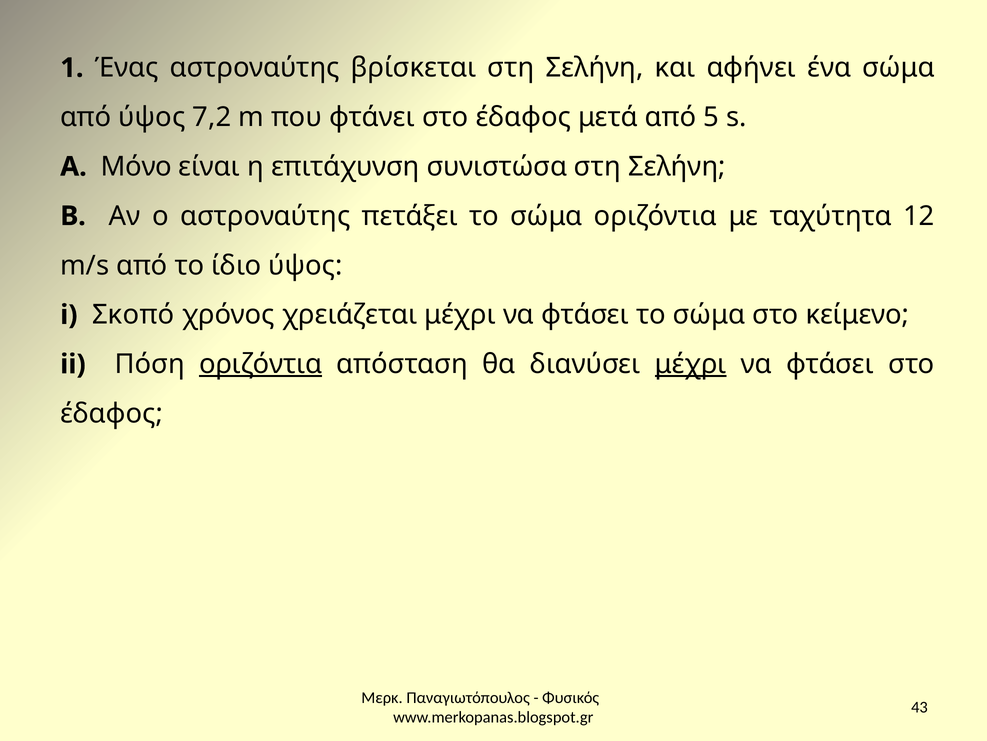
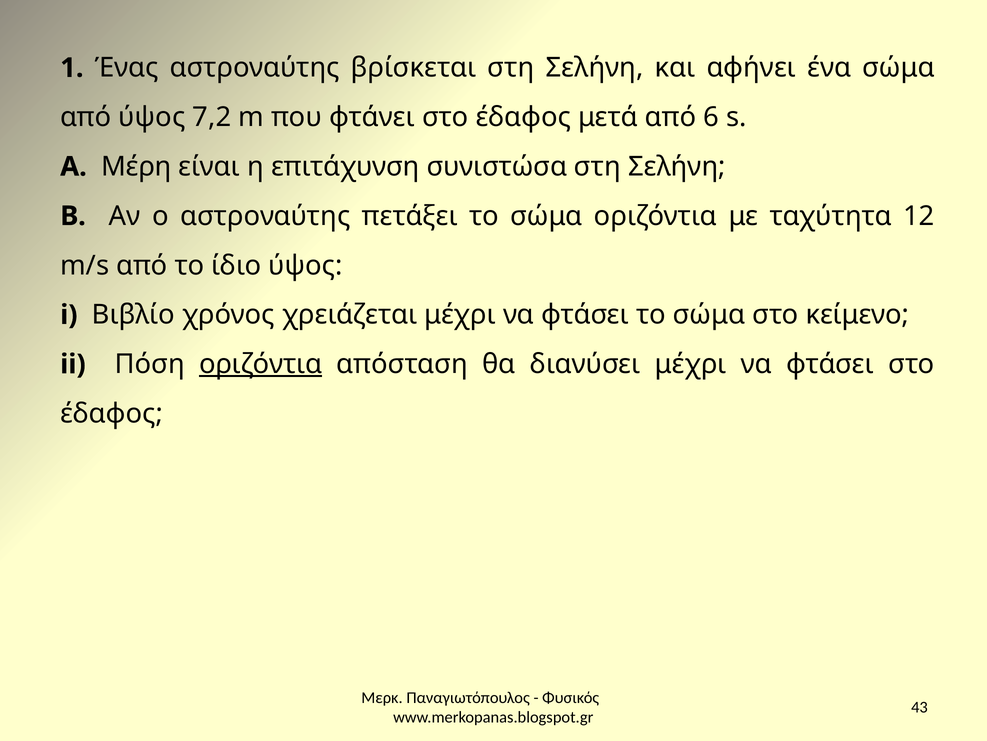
5: 5 -> 6 (711, 117)
Μόνο: Μόνο -> Μέρη (136, 166)
Σκοπό: Σκοπό -> Βιβλίο (133, 315)
μέχρι underline: present -> none (691, 364)
